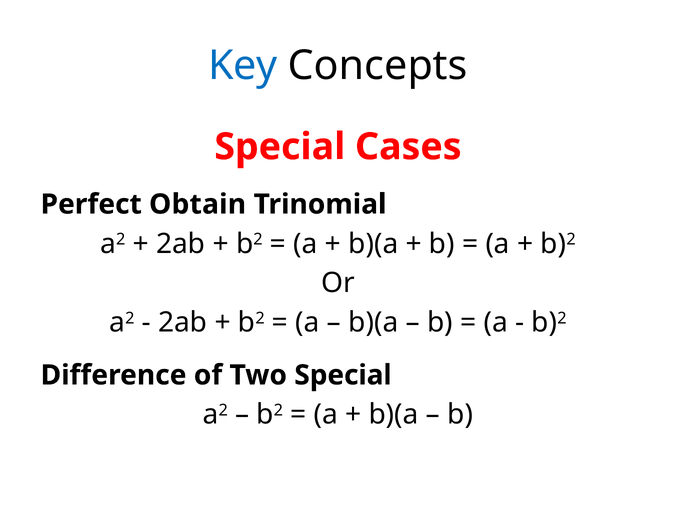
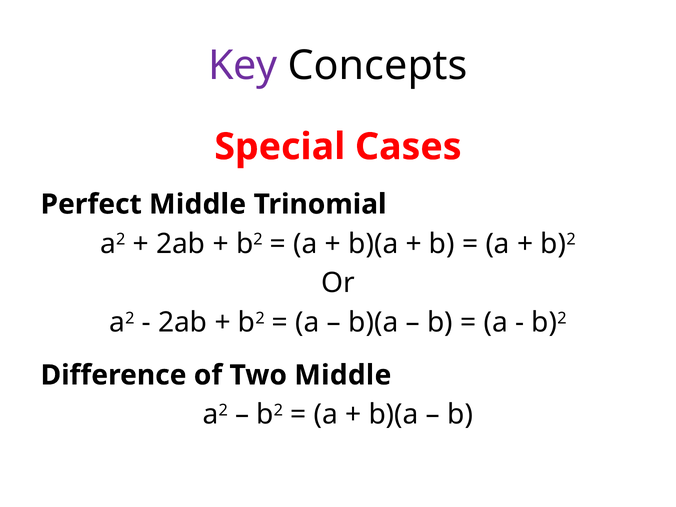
Key colour: blue -> purple (243, 65)
Perfect Obtain: Obtain -> Middle (198, 204)
Two Special: Special -> Middle (343, 375)
